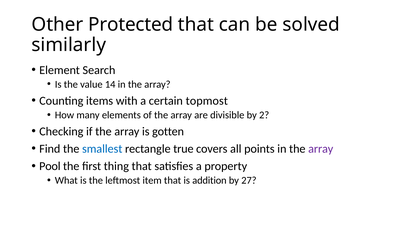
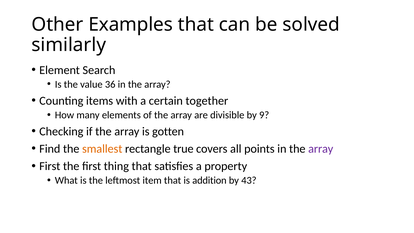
Protected: Protected -> Examples (131, 25)
14: 14 -> 36 (110, 84)
topmost: topmost -> together (207, 101)
2: 2 -> 9 (264, 115)
smallest colour: blue -> orange (102, 149)
Pool: Pool -> First (50, 166)
27: 27 -> 43 (249, 180)
